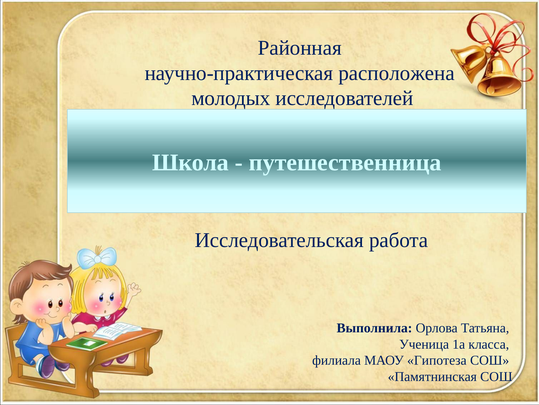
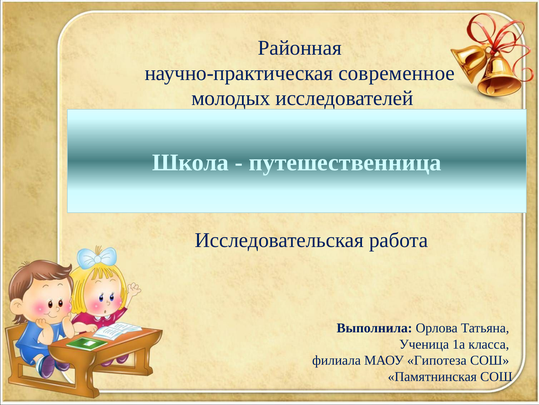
расположена: расположена -> современное (397, 73)
